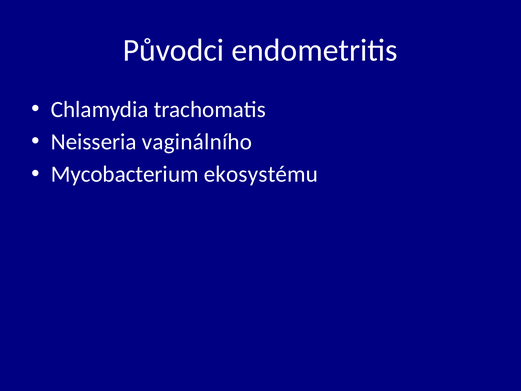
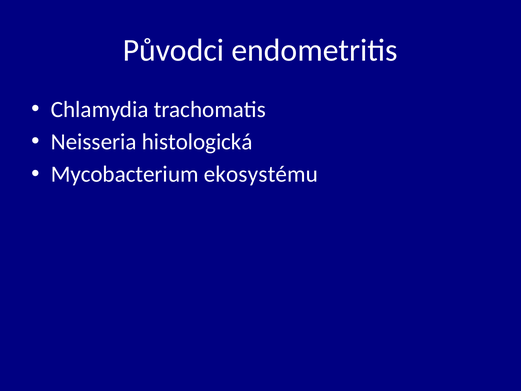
vaginálního: vaginálního -> histologická (197, 142)
